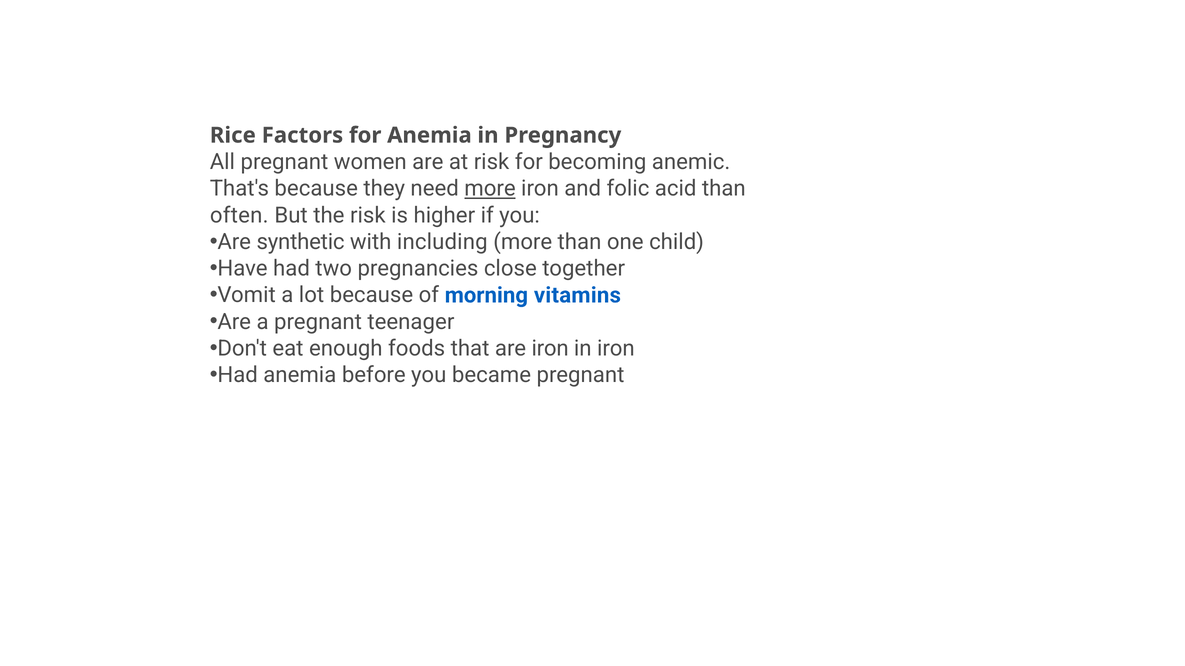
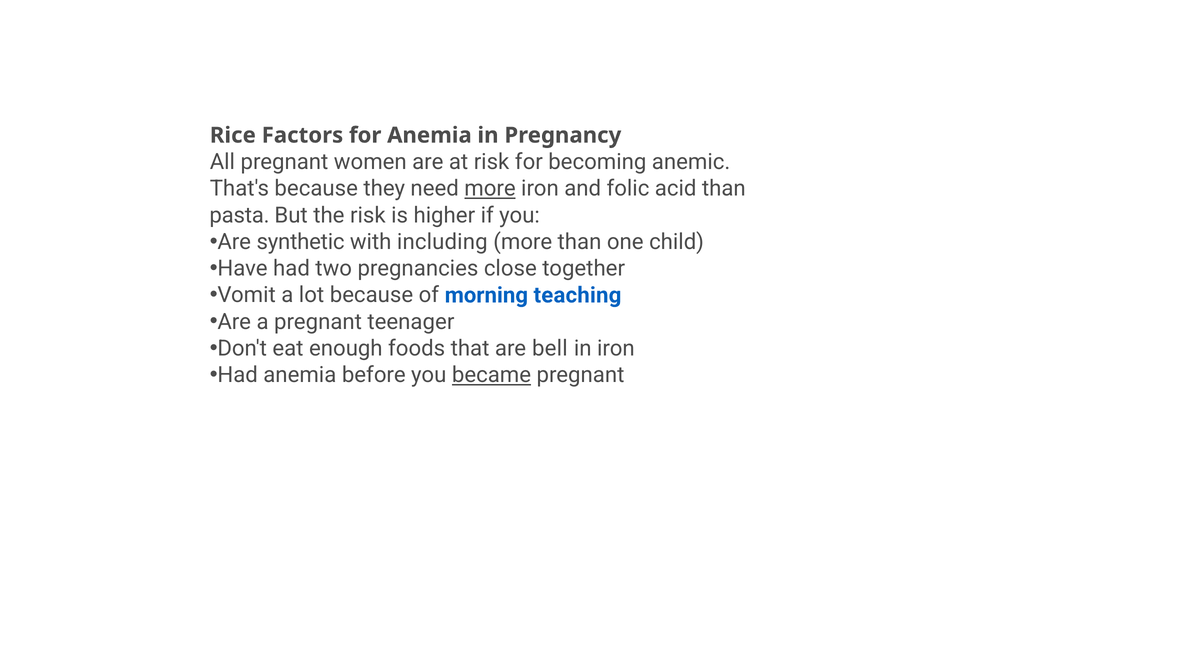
often: often -> pasta (239, 215)
vitamins: vitamins -> teaching (577, 295)
are iron: iron -> bell (550, 349)
became underline: none -> present (491, 375)
